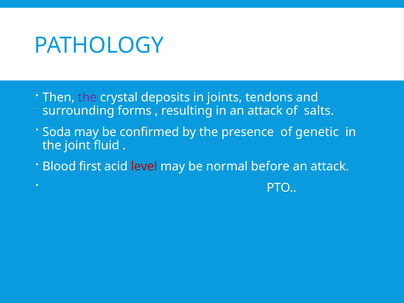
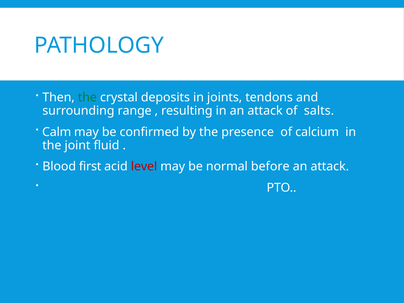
the colour: purple -> green (87, 97)
forms: forms -> range (135, 111)
Soda: Soda -> Calm (57, 132)
genetic: genetic -> calcium (317, 132)
